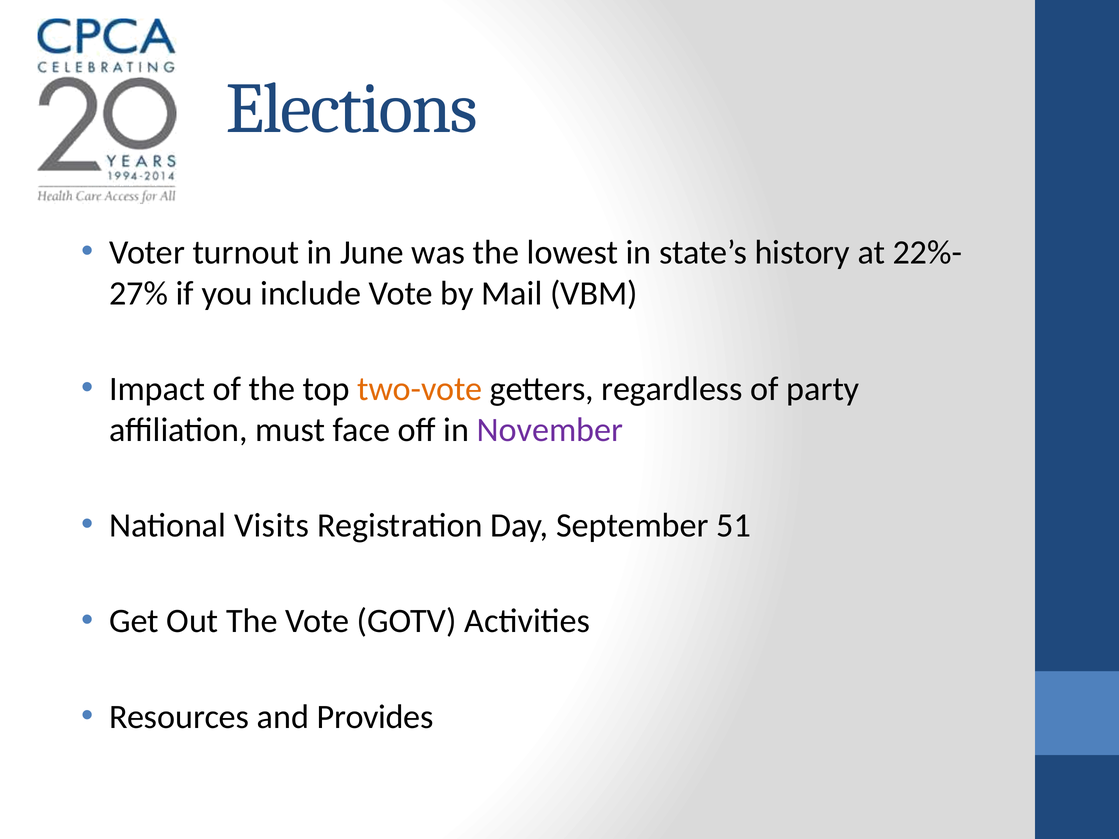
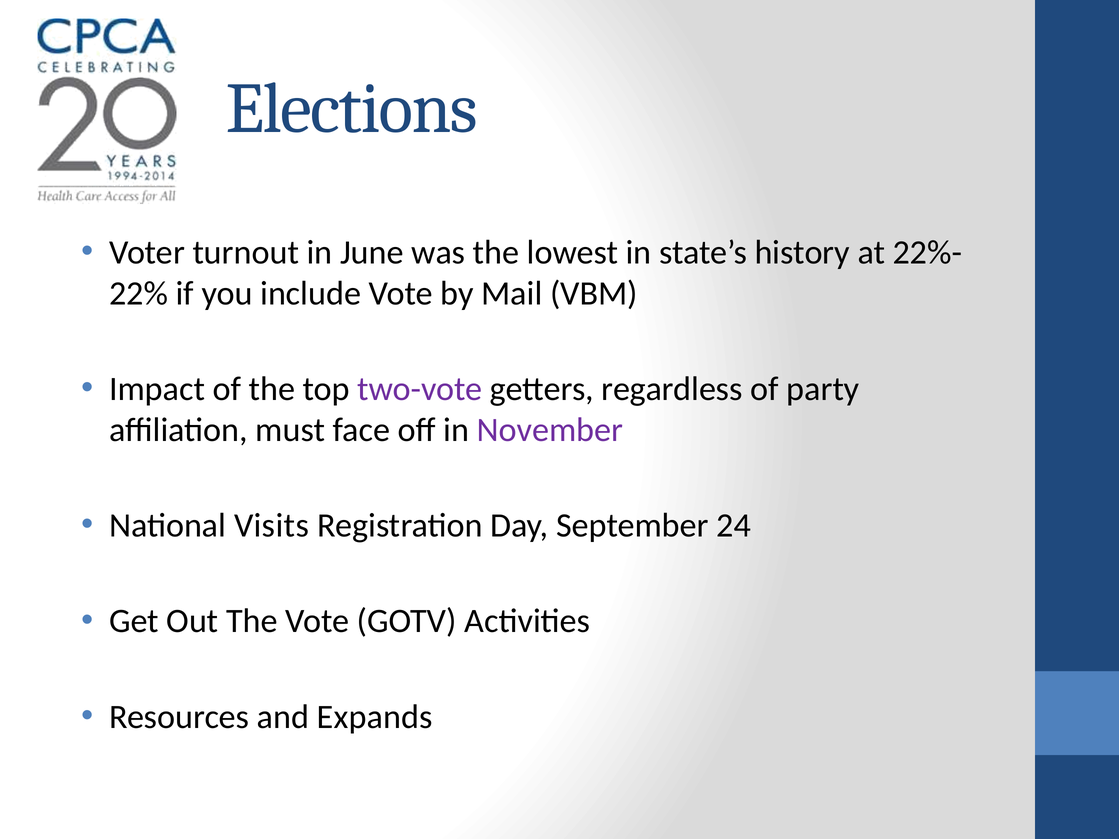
27%: 27% -> 22% (139, 293)
two-vote colour: orange -> purple (420, 389)
51: 51 -> 24 (734, 526)
Provides: Provides -> Expands (375, 717)
